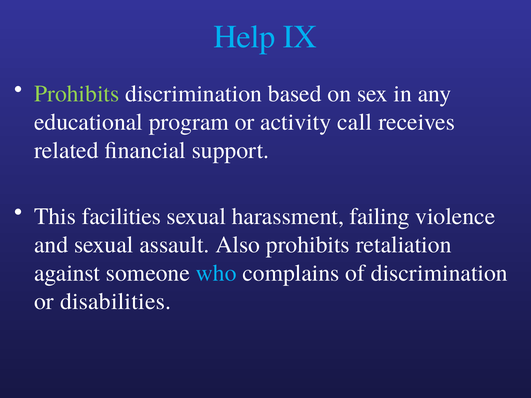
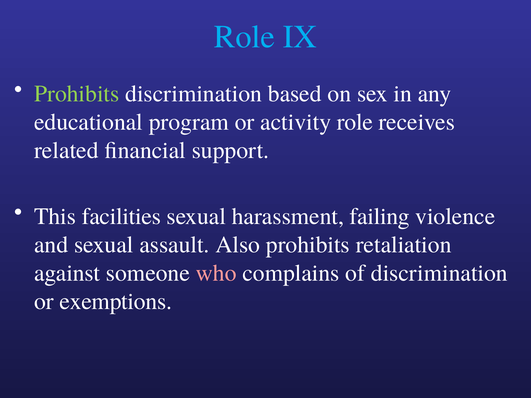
Help: Help -> Role (244, 37)
activity call: call -> role (355, 122)
who colour: light blue -> pink (216, 273)
disabilities: disabilities -> exemptions (116, 301)
